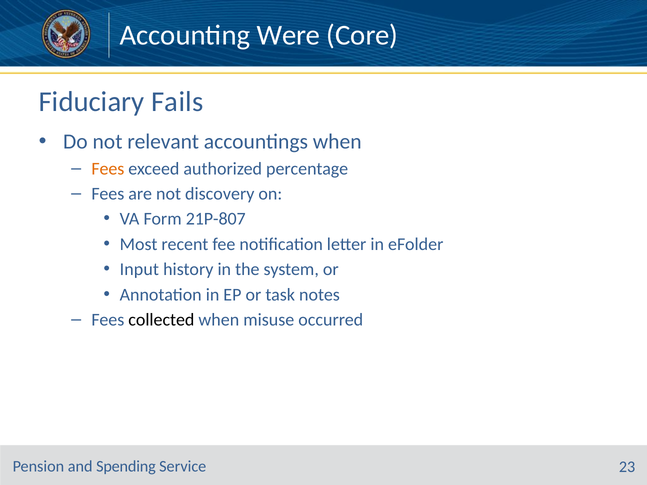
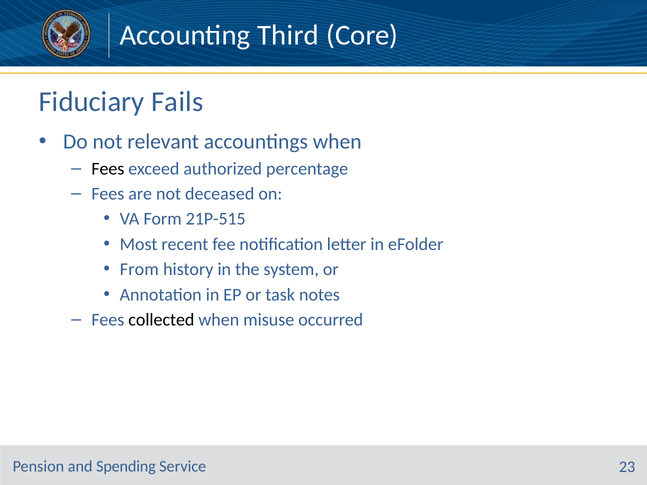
Were: Were -> Third (288, 35)
Fees colour: orange -> black (108, 169)
discovery: discovery -> deceased (220, 194)
21P-807: 21P-807 -> 21P-515 (216, 219)
Input: Input -> From (139, 270)
